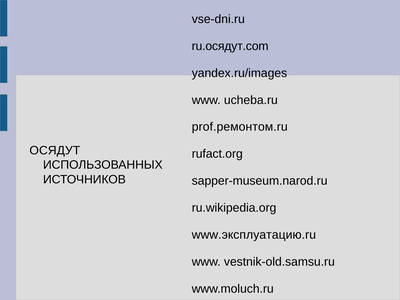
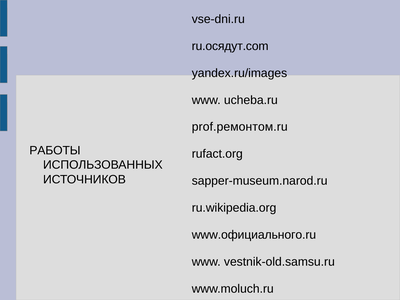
ОСЯДУТ: ОСЯДУТ -> РАБОТЫ (55, 150)
www.эксплуатацию.ru: www.эксплуатацию.ru -> www.официального.ru (254, 235)
